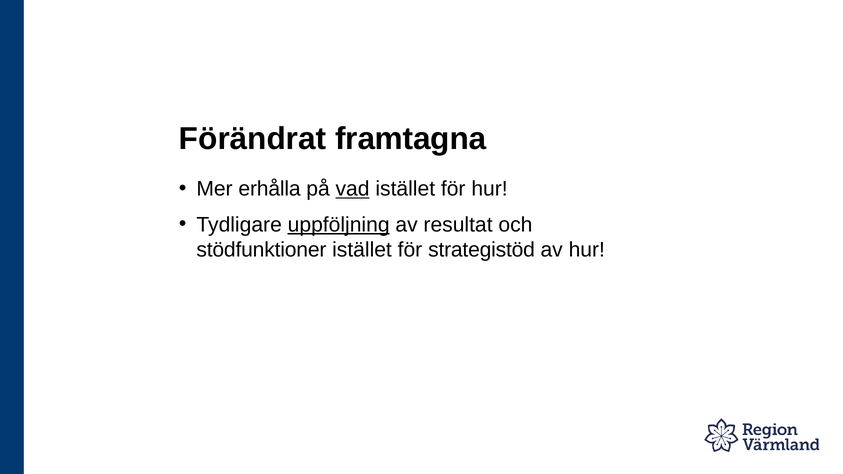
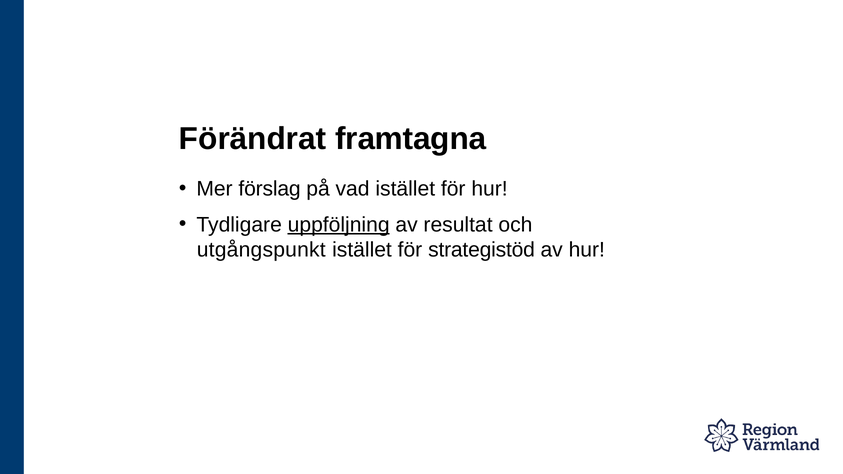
erhålla: erhålla -> förslag (270, 189)
vad underline: present -> none (353, 189)
stödfunktioner: stödfunktioner -> utgångspunkt (261, 250)
